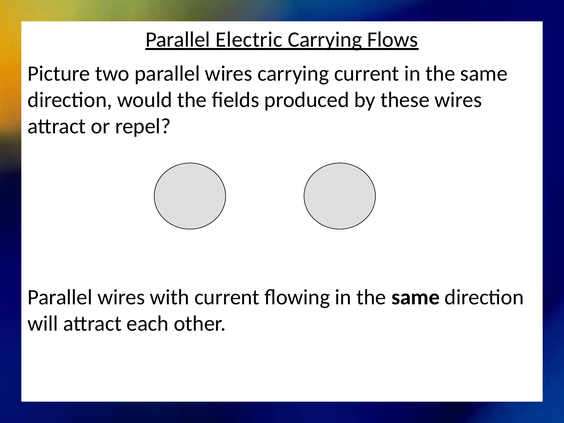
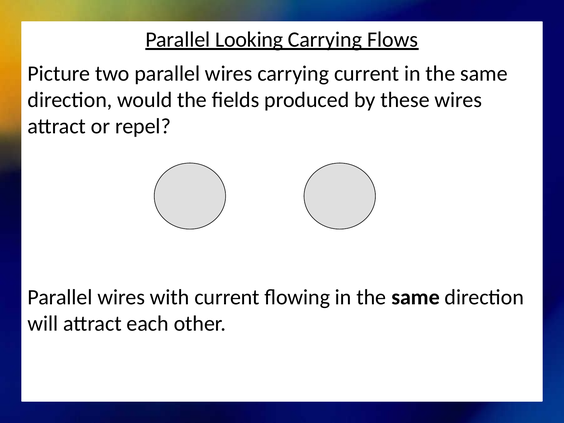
Electric: Electric -> Looking (249, 40)
